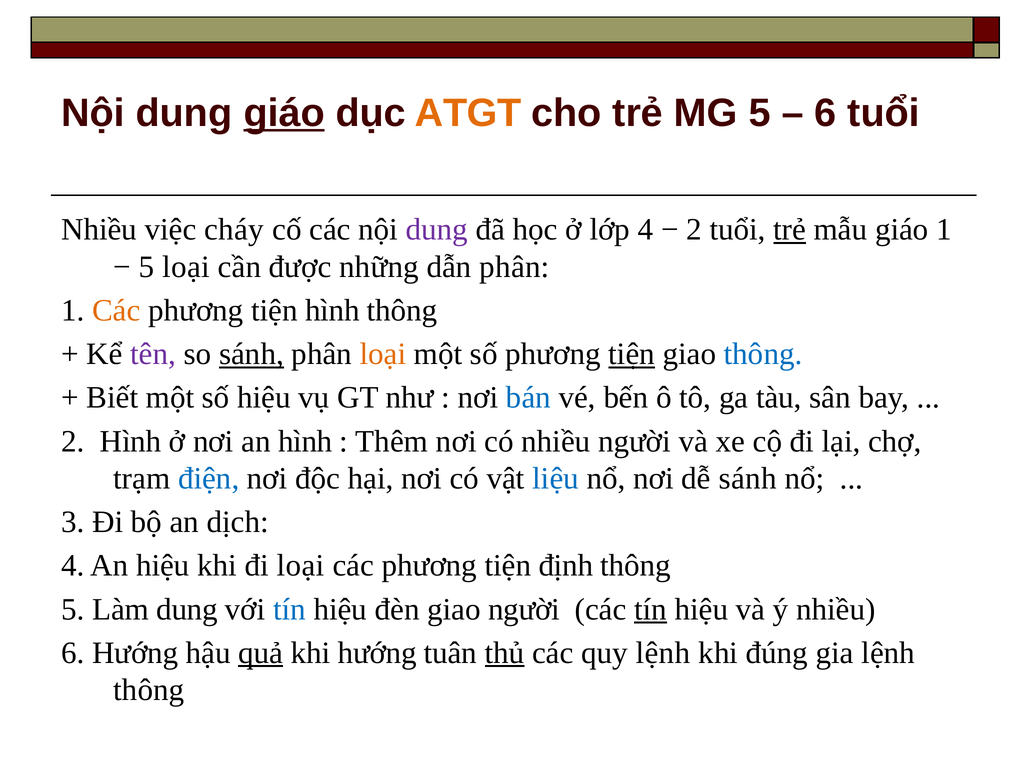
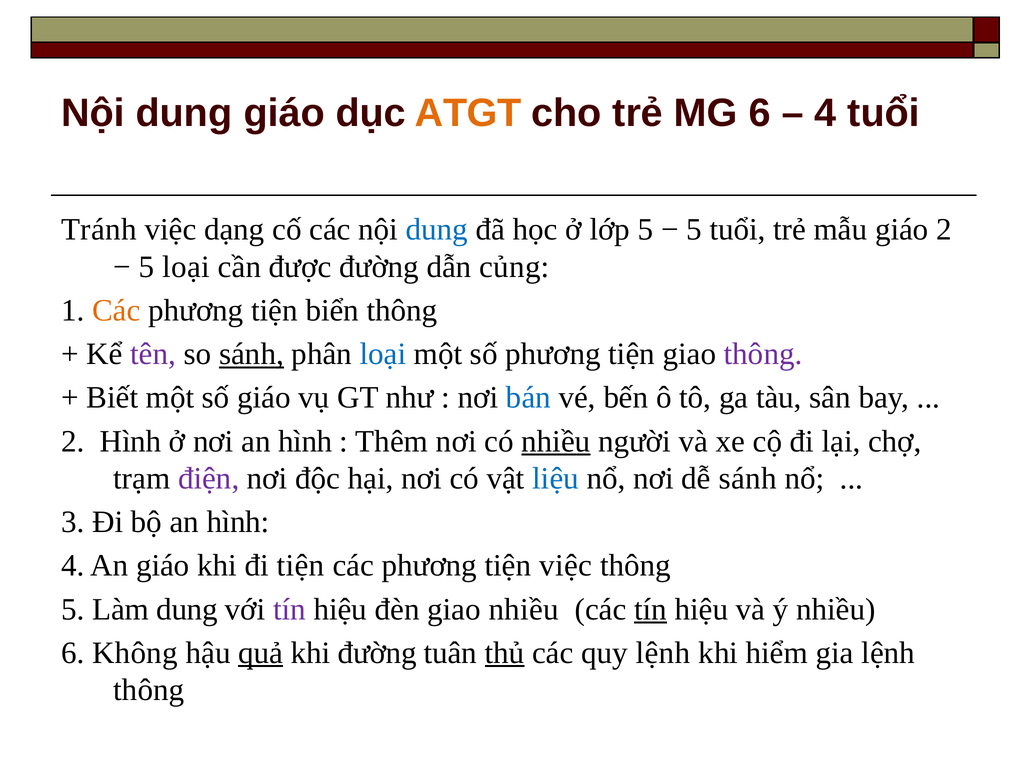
giáo underline: present -> none (284, 113)
MG 5: 5 -> 6 (760, 113)
6: 6 -> 4 (825, 113)
Nhiều: Nhiều -> Tránh (99, 230)
cháy: cháy -> dạng (234, 230)
dung colour: purple -> blue (437, 230)
lớp 4: 4 -> 5 (646, 230)
2: 2 -> 5 (694, 230)
trẻ underline: present -> none (790, 230)
giáo 1: 1 -> 2 (944, 230)
được những: những -> đường (379, 267)
dẫn phân: phân -> củng (514, 267)
tiện hình: hình -> biển (332, 311)
loại colour: orange -> blue (383, 354)
tiện underline: present -> none (632, 354)
thông colour: blue -> purple (763, 354)
số hiệu: hiệu -> giáo (264, 398)
nhiều underline: none -> present (556, 441)
điện colour: blue -> purple (209, 479)
bộ an dịch: dịch -> hình (238, 522)
An hiệu: hiệu -> giáo (163, 566)
đi loại: loại -> tiện (300, 566)
tiện định: định -> việc (566, 566)
tín colour: blue -> purple (289, 609)
giao người: người -> nhiều (524, 609)
6 Hướng: Hướng -> Không (135, 653)
khi hướng: hướng -> đường (377, 653)
đúng: đúng -> hiểm (777, 653)
